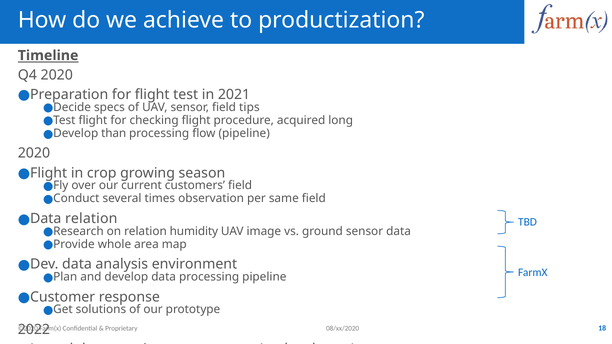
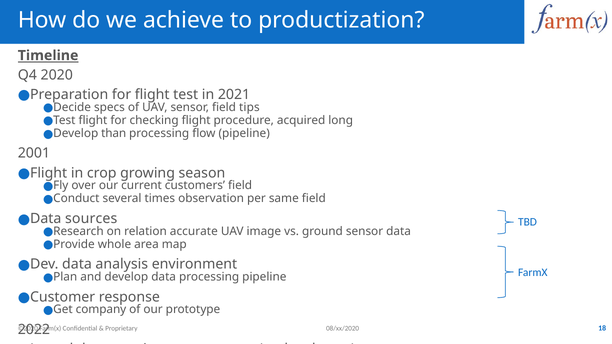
2020: 2020 -> 2001 (34, 153)
Data relation: relation -> sources (91, 219)
humidity: humidity -> accurate (194, 231)
solutions: solutions -> company (101, 310)
